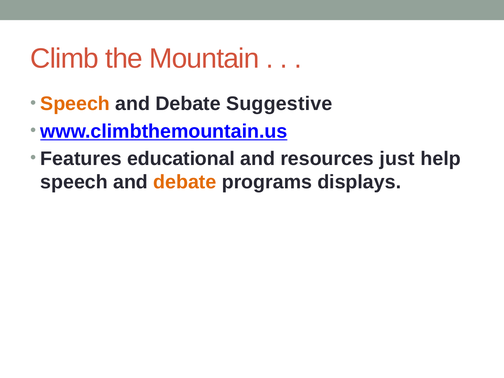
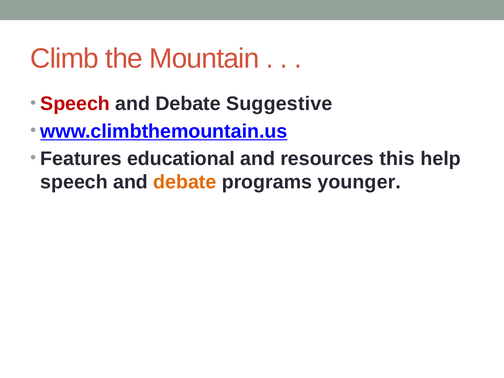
Speech colour: orange -> red (75, 104)
just: just -> this (397, 159)
displays: displays -> younger (359, 182)
